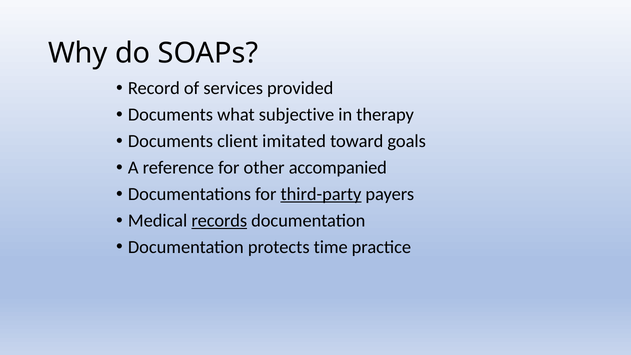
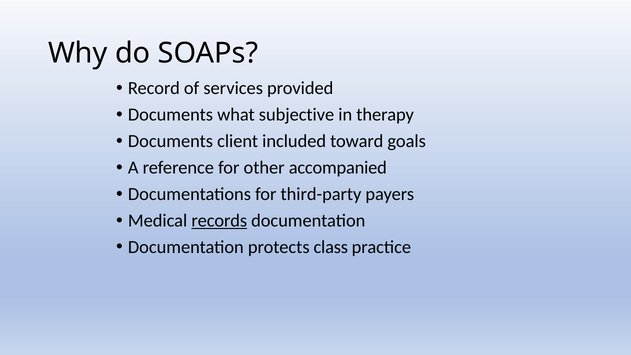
imitated: imitated -> included (294, 141)
third-party underline: present -> none (321, 194)
time: time -> class (331, 247)
